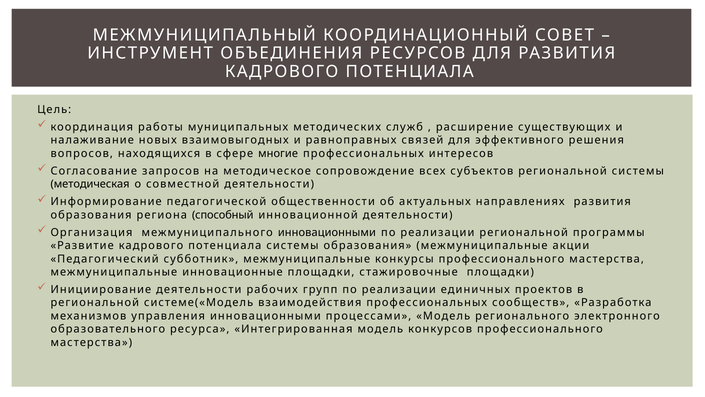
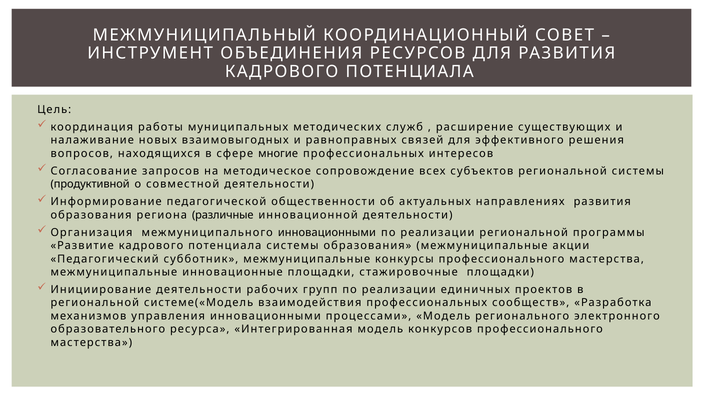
методическая: методическая -> продуктивной (90, 184)
способный: способный -> различные (223, 215)
